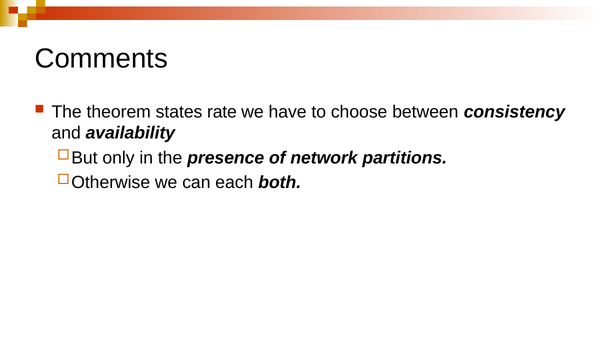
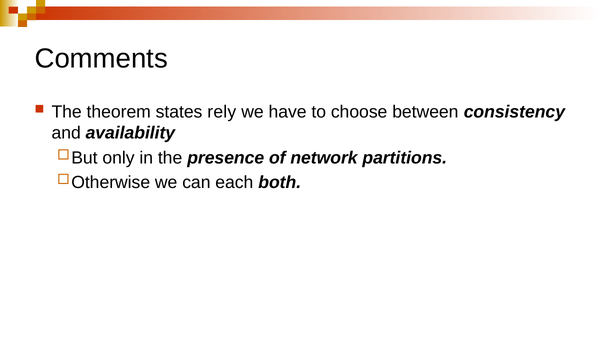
rate: rate -> rely (222, 112)
